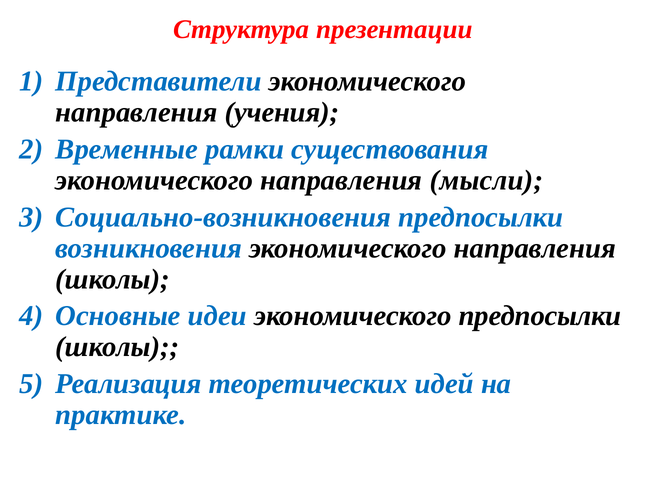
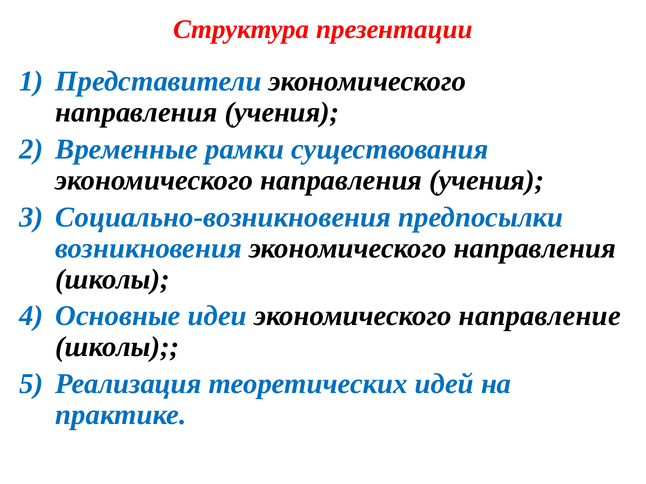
мысли: мысли -> учения (487, 180)
экономического предпосылки: предпосылки -> направление (540, 316)
